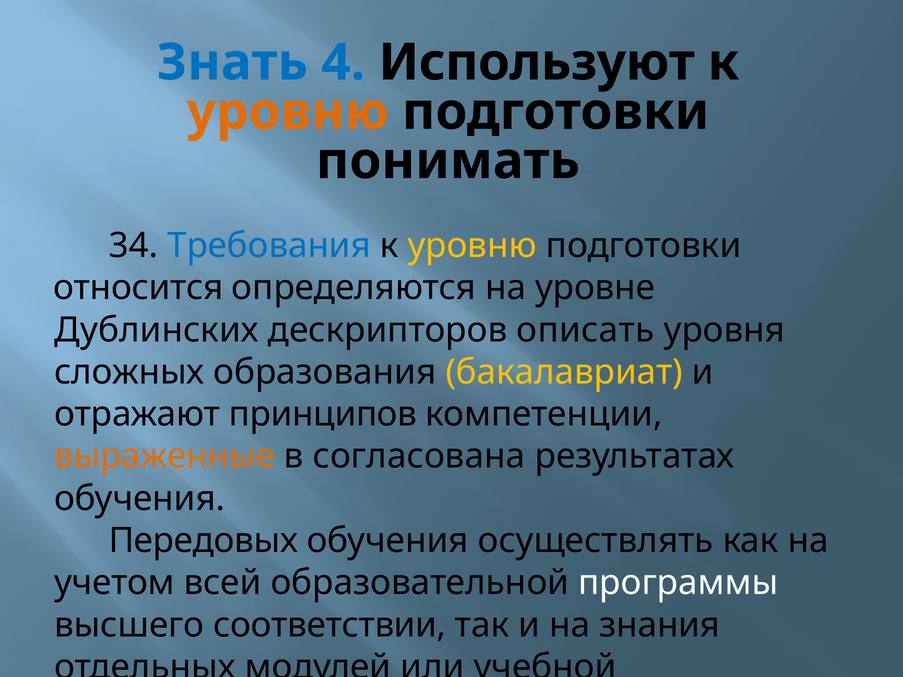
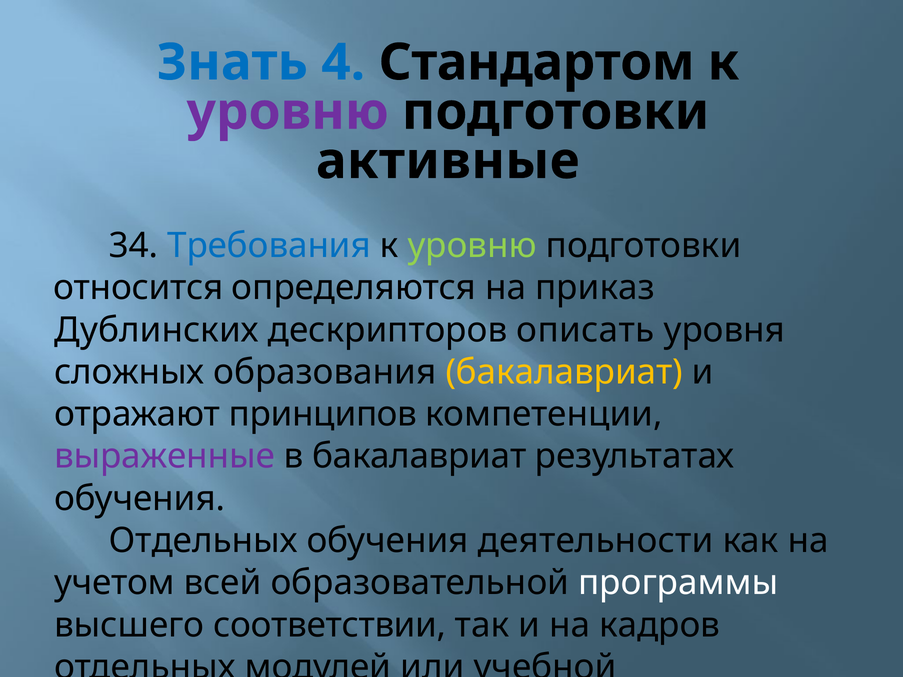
Используют: Используют -> Стандартом (537, 63)
уровню colour: orange -> purple (288, 112)
понимать: понимать -> активные (448, 161)
уровню colour: yellow -> light green (472, 246)
уровне: уровне -> приказ (595, 288)
выраженные colour: orange -> purple (164, 457)
в согласована: согласована -> бакалавриат (419, 457)
Передовых: Передовых -> Отдельных (203, 541)
осуществлять: осуществлять -> деятельности (596, 541)
знания: знания -> кадров (660, 625)
